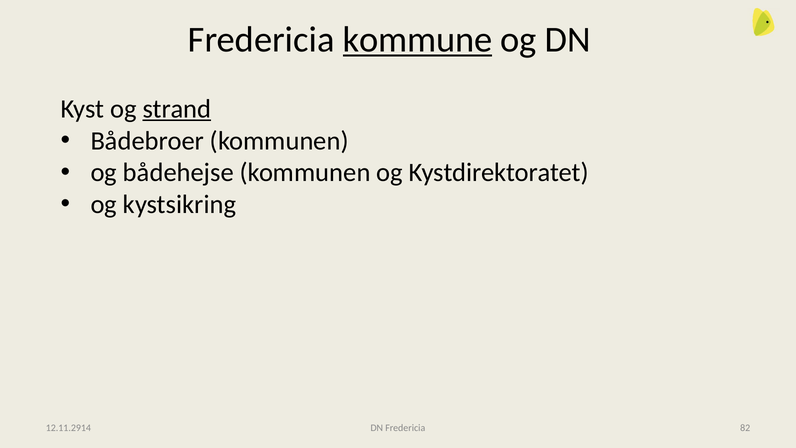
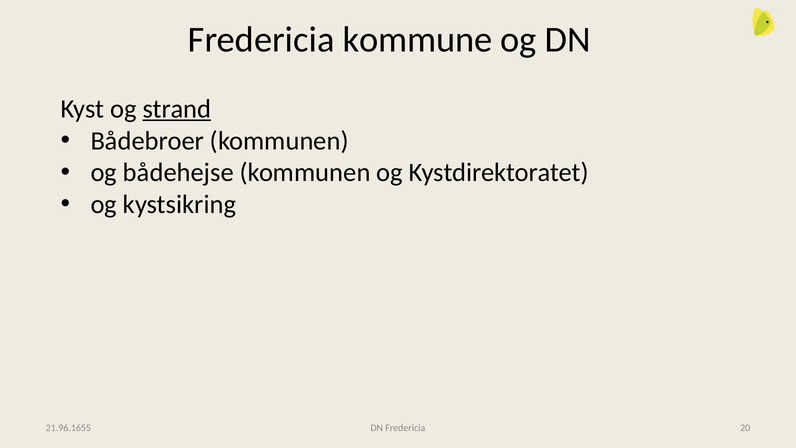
kommune underline: present -> none (418, 40)
12.11.2914: 12.11.2914 -> 21.96.1655 (68, 428)
82: 82 -> 20 (745, 427)
